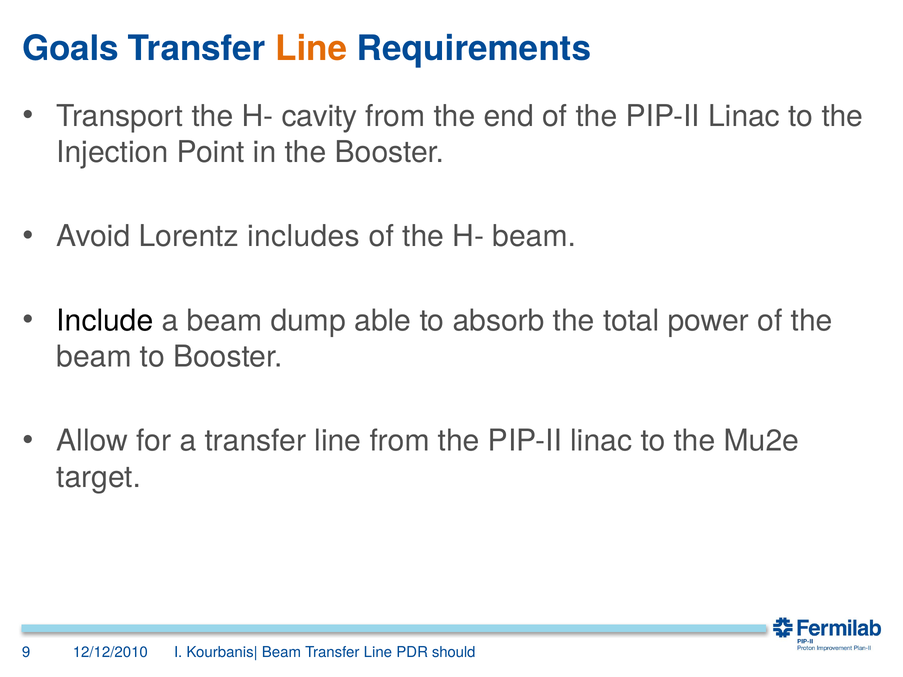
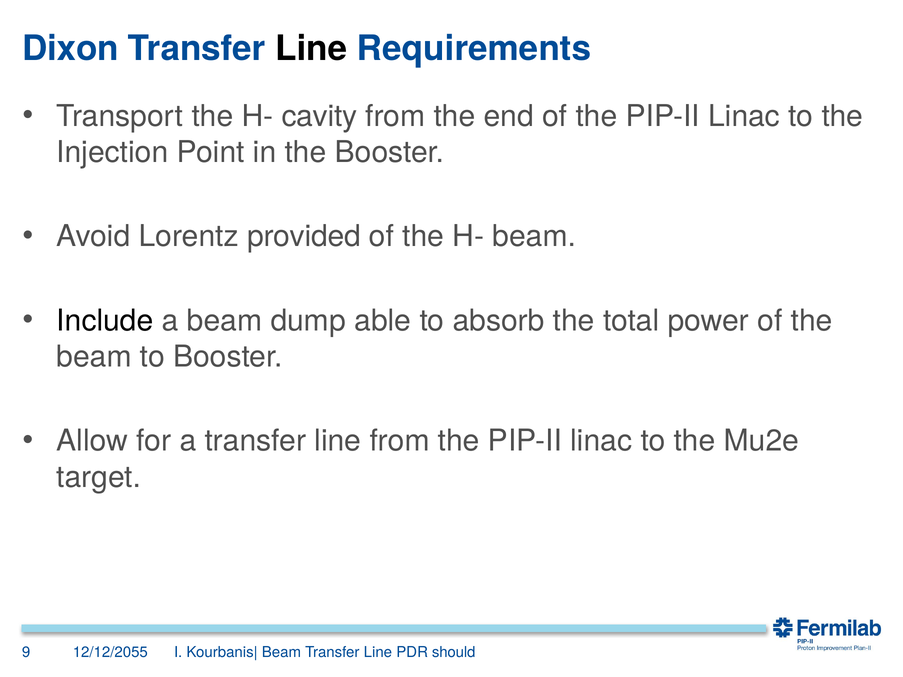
Goals: Goals -> Dixon (71, 48)
Line colour: orange -> black (311, 48)
includes: includes -> provided (304, 237)
12/12/2010: 12/12/2010 -> 12/12/2055 (110, 652)
